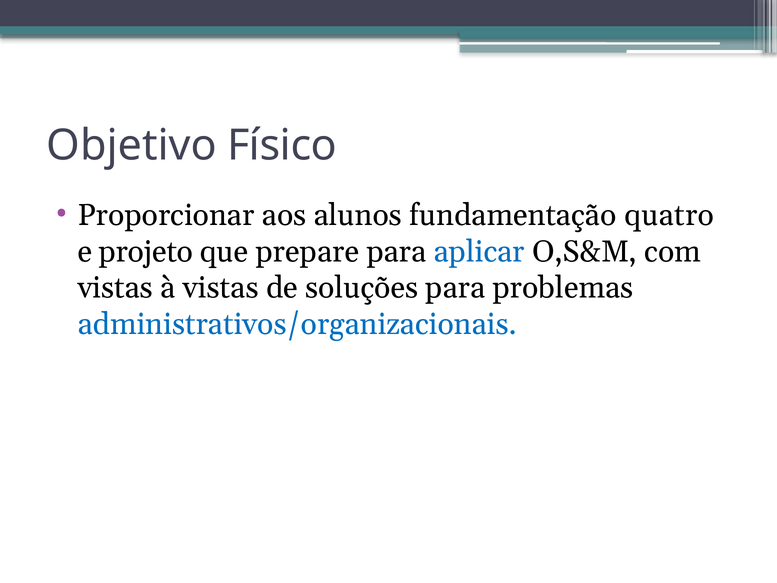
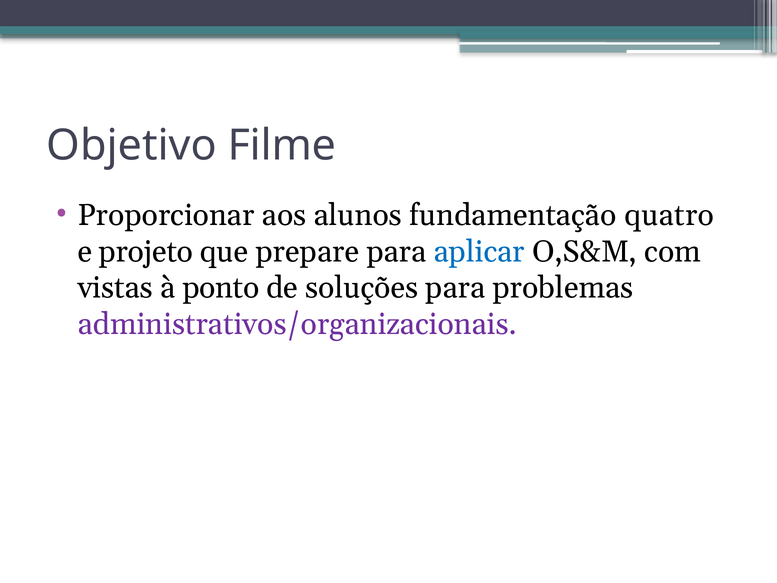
Físico: Físico -> Filme (282, 145)
à vistas: vistas -> ponto (221, 288)
administrativos/organizacionais colour: blue -> purple (297, 324)
